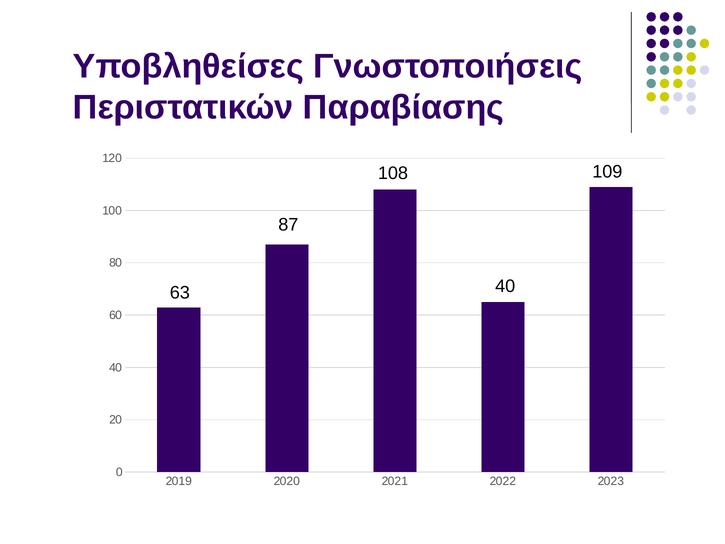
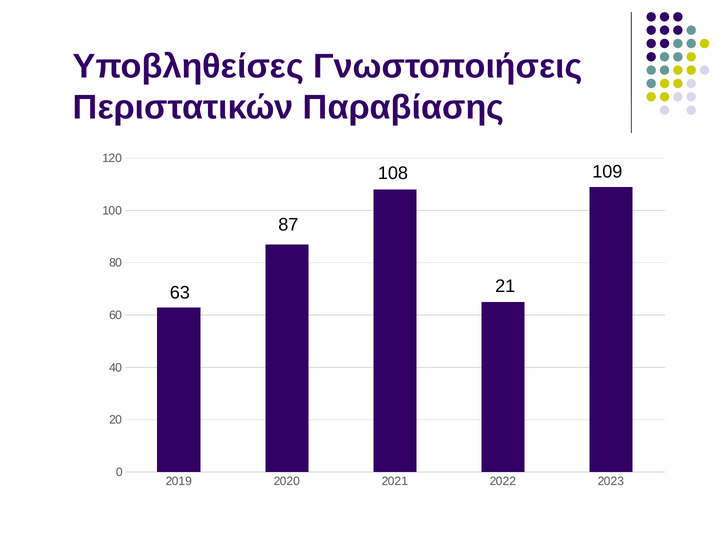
63 40: 40 -> 21 (505, 286)
